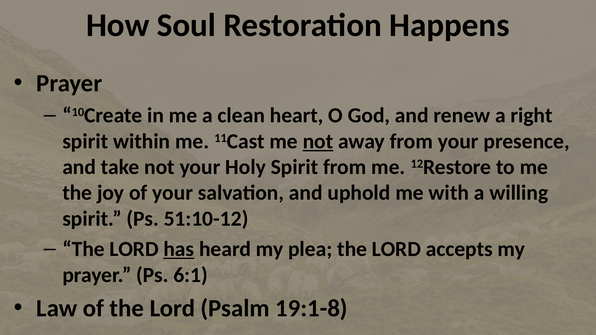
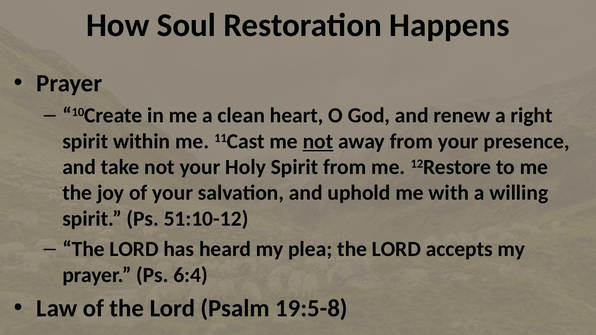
has underline: present -> none (179, 249)
6:1: 6:1 -> 6:4 (191, 275)
19:1-8: 19:1-8 -> 19:5-8 (311, 308)
